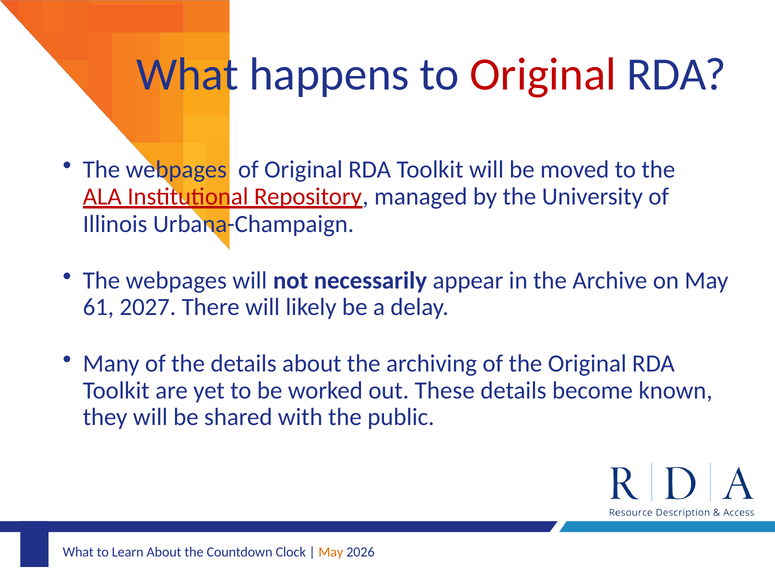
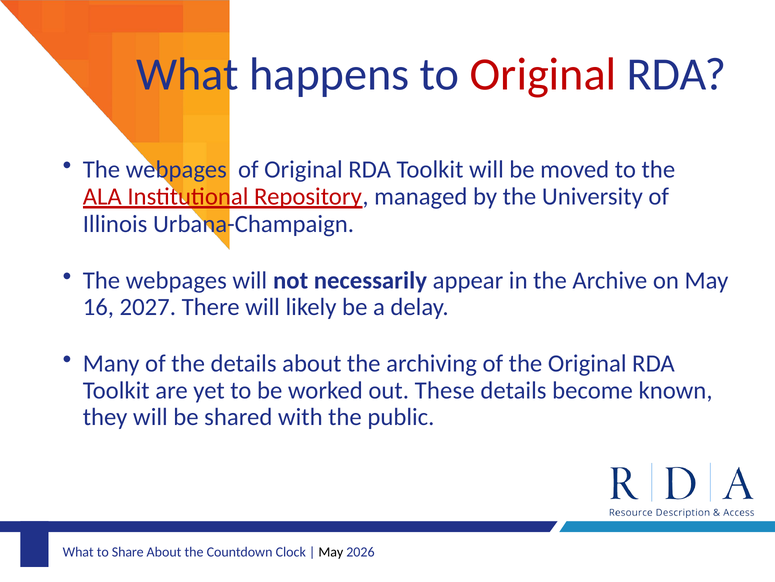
61: 61 -> 16 (98, 307)
Learn: Learn -> Share (128, 551)
May colour: orange -> black (331, 551)
